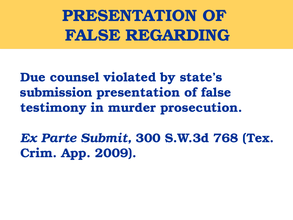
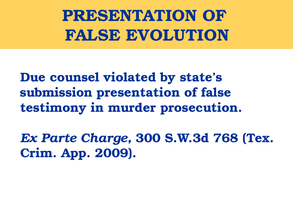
REGARDING: REGARDING -> EVOLUTION (177, 35)
Submit: Submit -> Charge (106, 138)
